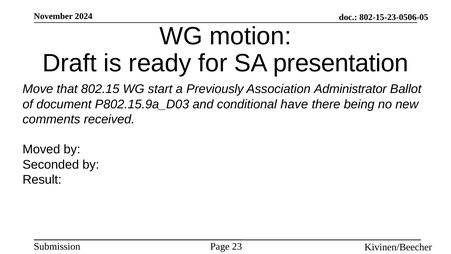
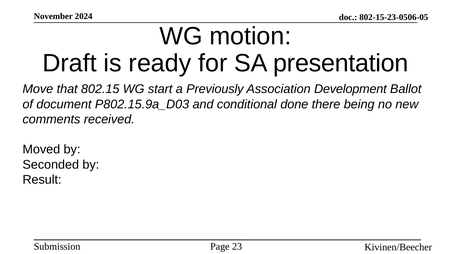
Administrator: Administrator -> Development (350, 89)
have: have -> done (294, 104)
